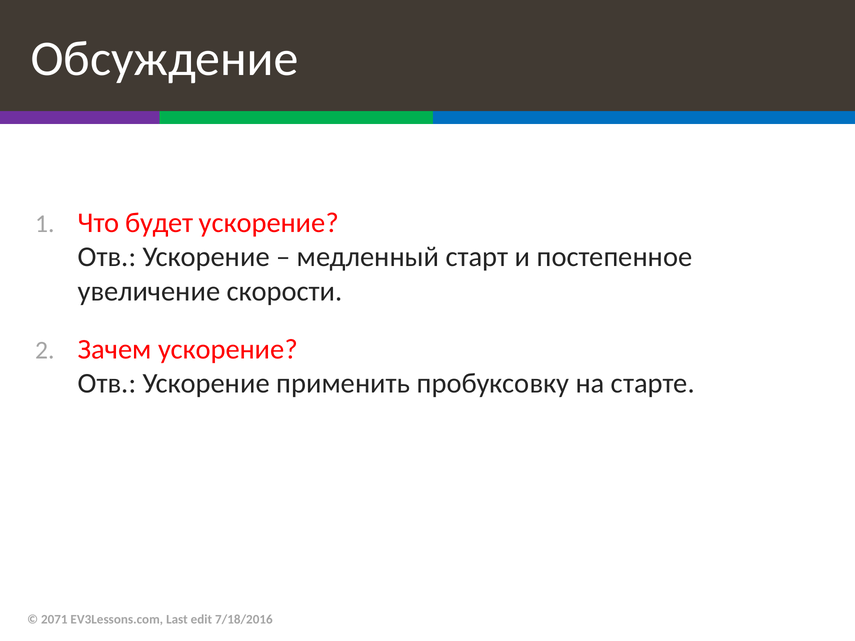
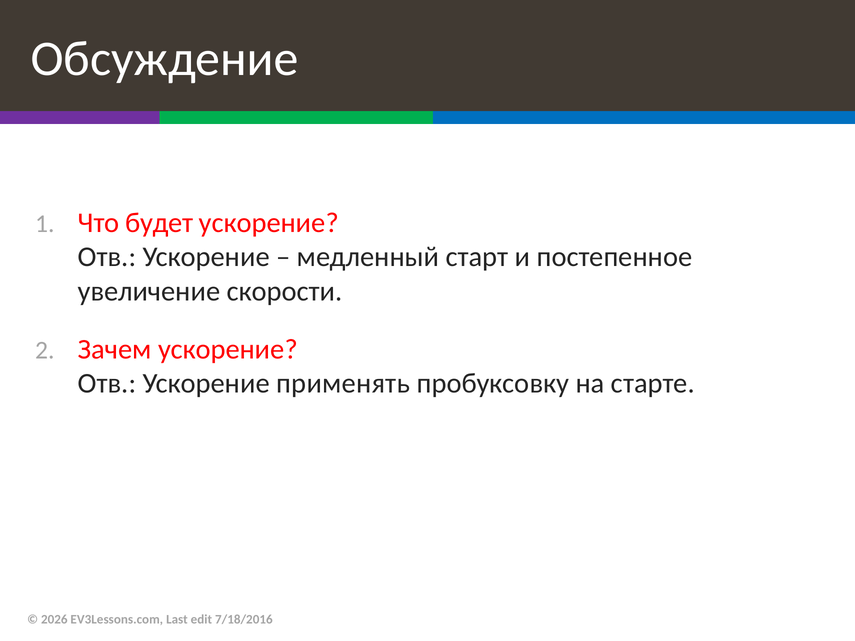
применить: применить -> применять (343, 383)
2071: 2071 -> 2026 (54, 620)
